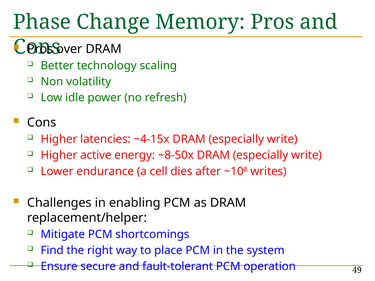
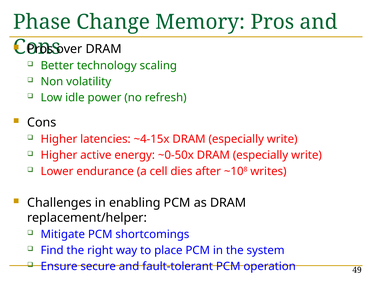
~8-50x: ~8-50x -> ~0-50x (176, 155)
